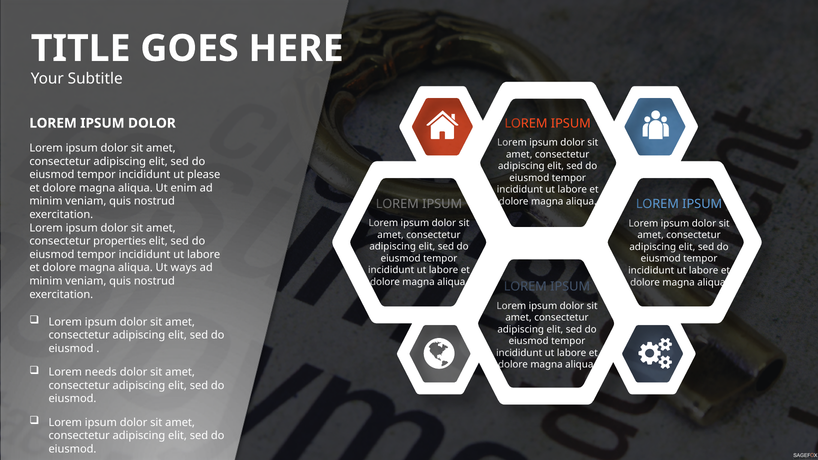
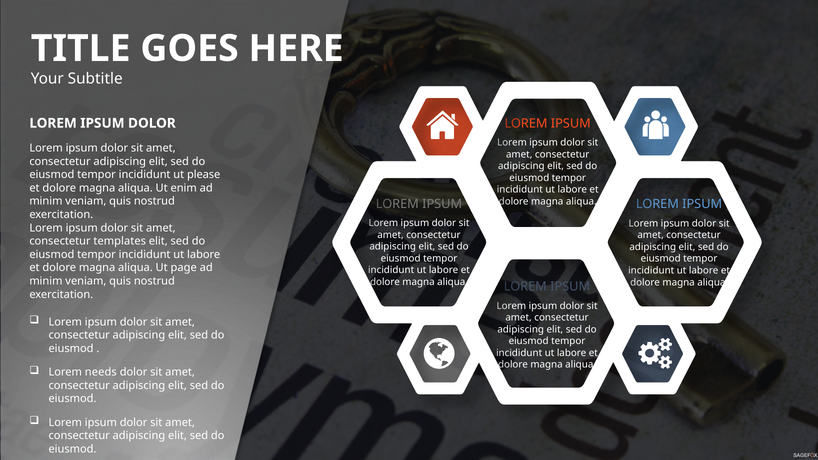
properties: properties -> templates (120, 241)
ways: ways -> page (184, 268)
